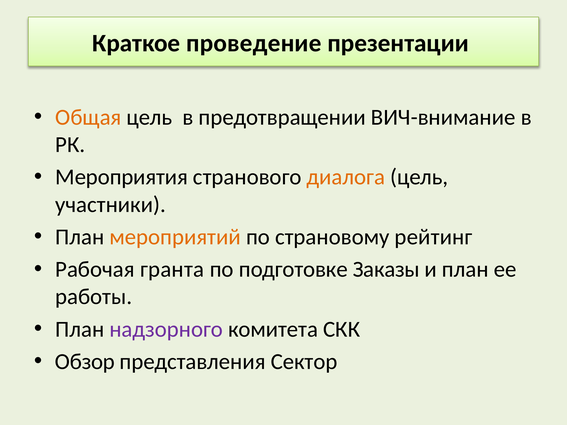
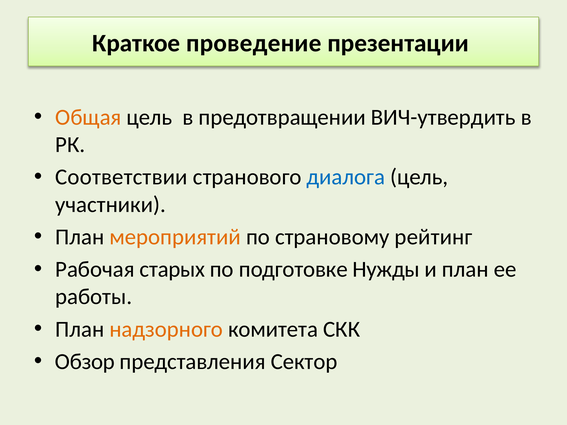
ВИЧ-внимание: ВИЧ-внимание -> ВИЧ-утвердить (443, 117)
Мероприятия: Мероприятия -> Соответствии (121, 177)
диалога colour: orange -> blue (346, 177)
гранта: гранта -> старых (172, 270)
Заказы: Заказы -> Нужды (386, 270)
надзорного colour: purple -> orange (166, 329)
